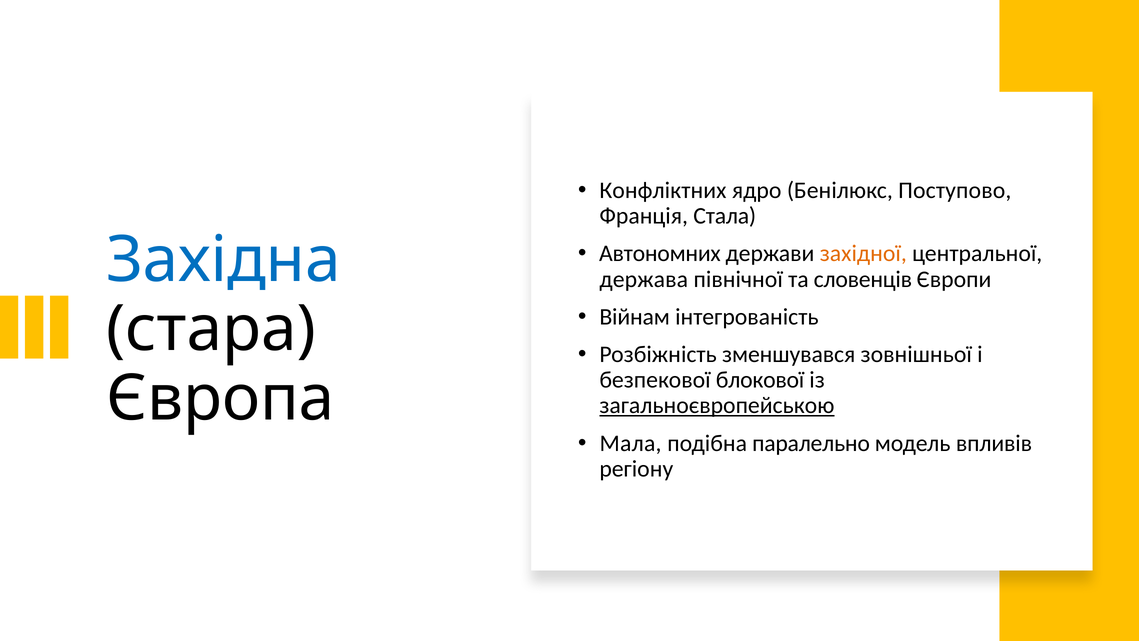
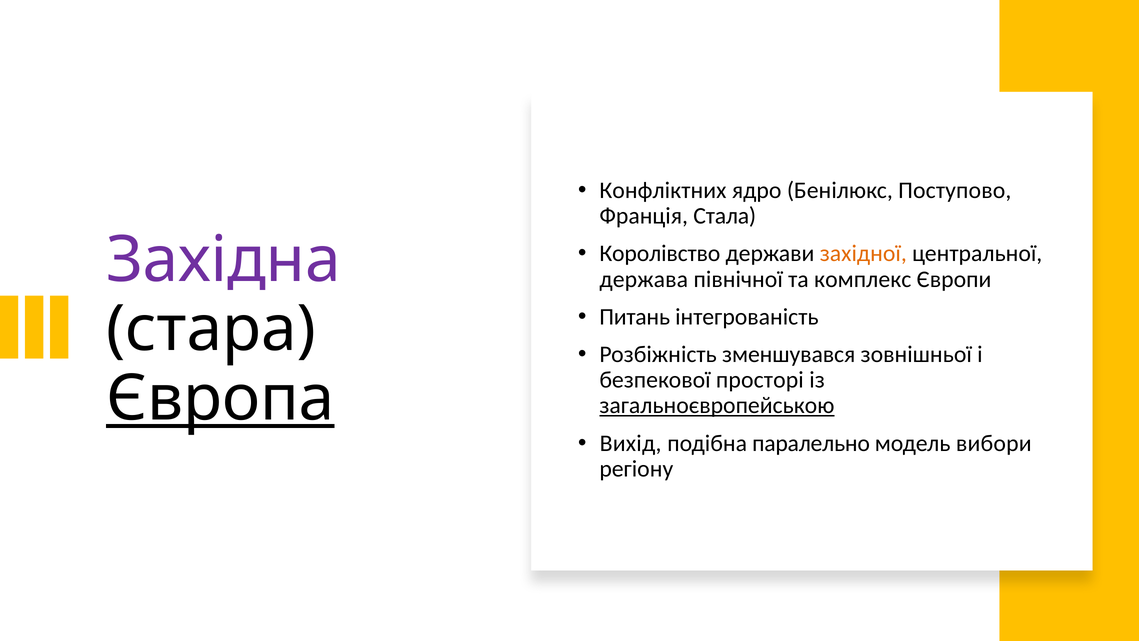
Автономних: Автономних -> Королівство (660, 253)
Західна colour: blue -> purple (223, 260)
словенців: словенців -> комплекс (863, 279)
Війнам: Війнам -> Питань (635, 317)
блокової: блокової -> просторі (760, 380)
Європа underline: none -> present (220, 398)
Мала: Мала -> Вихід (631, 443)
впливів: впливів -> вибори (994, 443)
